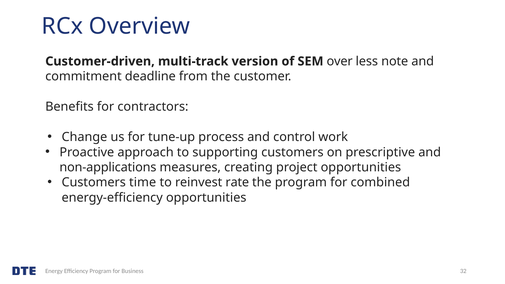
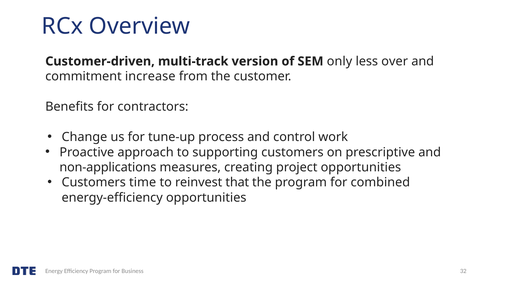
over: over -> only (340, 61)
note: note -> over (395, 61)
deadline: deadline -> increase (150, 76)
rate: rate -> that (237, 183)
